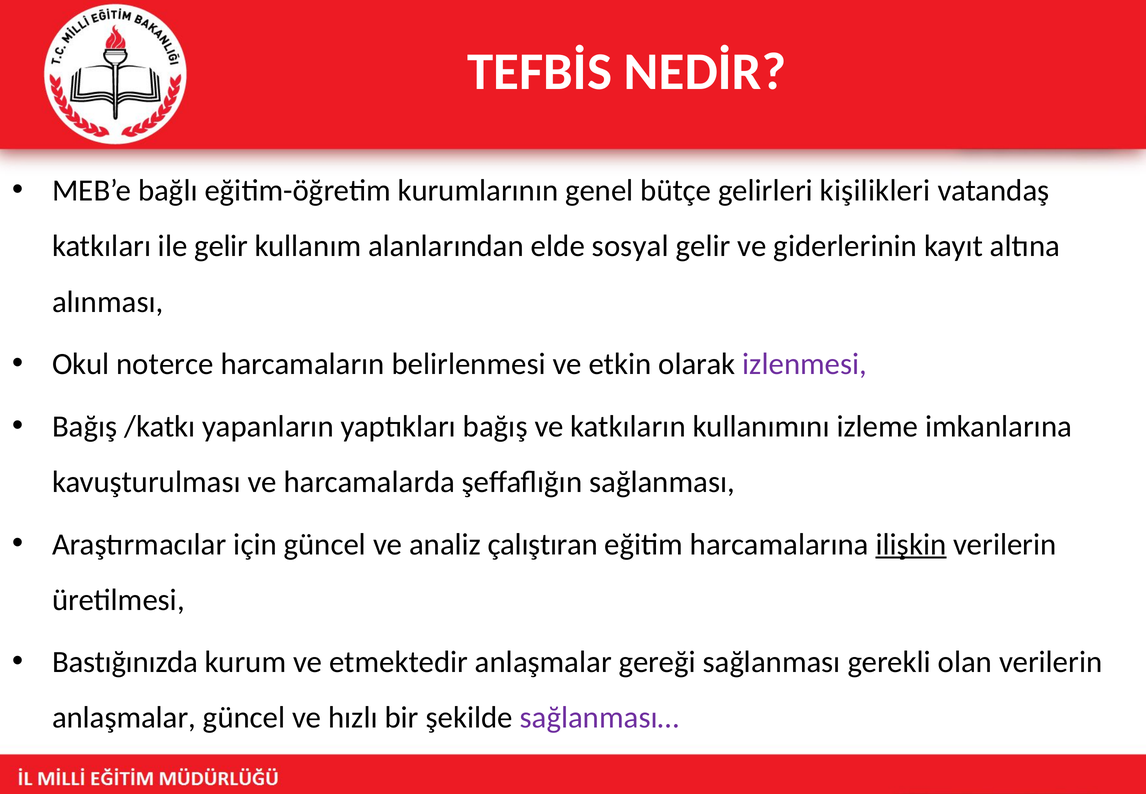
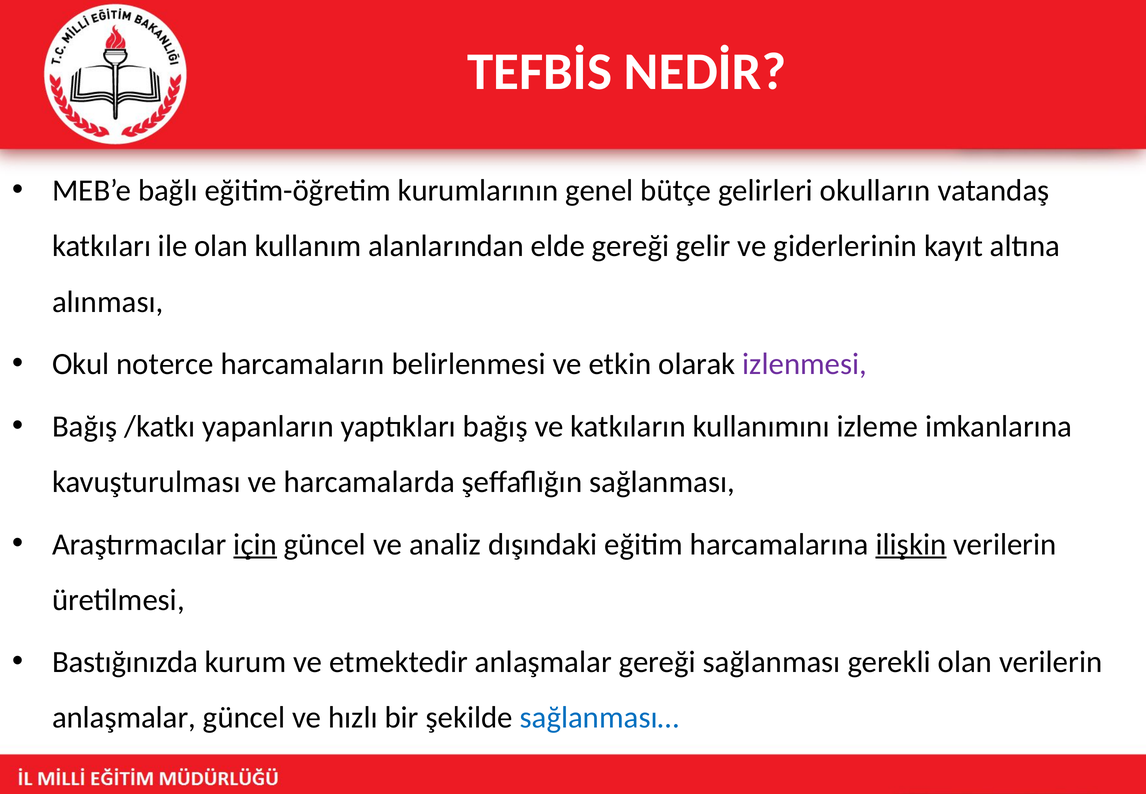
kişilikleri: kişilikleri -> okulların (875, 191)
ile gelir: gelir -> olan (221, 246)
elde sosyal: sosyal -> gereği (630, 246)
için underline: none -> present (255, 544)
çalıştıran: çalıştıran -> dışındaki (543, 544)
sağlanması… colour: purple -> blue (599, 717)
